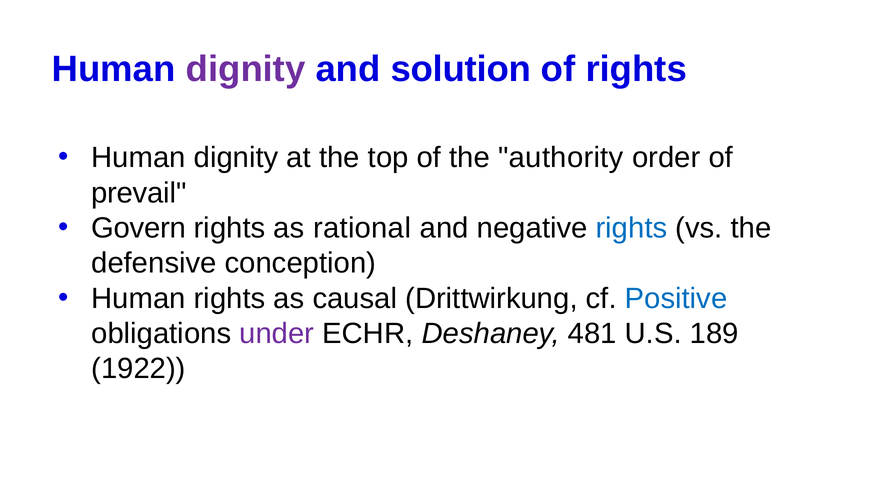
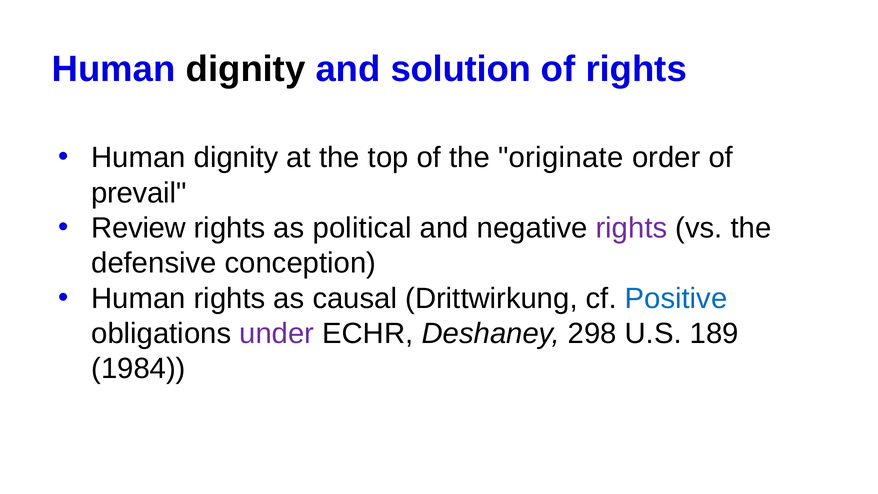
dignity colour: purple -> black (246, 69)
authority: authority -> originate (561, 158)
Govern: Govern -> Review (139, 228)
rational: rational -> political (362, 228)
rights colour: blue -> purple (631, 228)
481: 481 -> 298 (592, 334)
1922: 1922 -> 1984 (138, 369)
